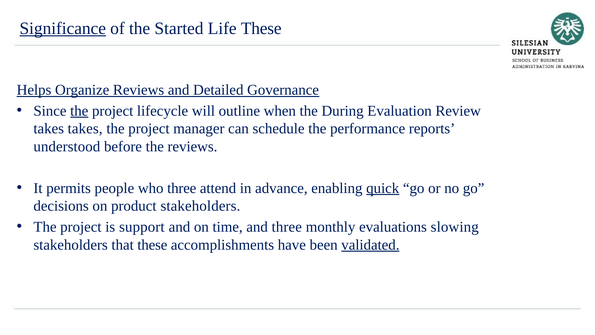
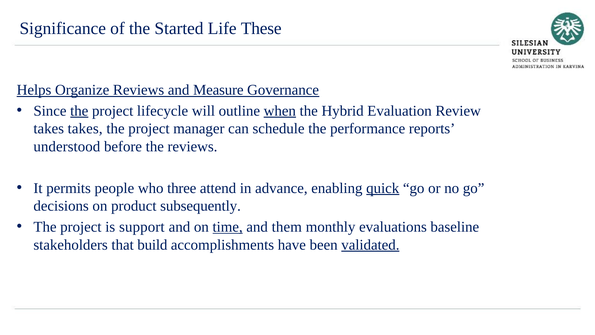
Significance underline: present -> none (63, 28)
Detailed: Detailed -> Measure (218, 90)
when underline: none -> present (280, 111)
During: During -> Hybrid (343, 111)
product stakeholders: stakeholders -> subsequently (201, 206)
time underline: none -> present (228, 227)
and three: three -> them (287, 227)
slowing: slowing -> baseline (455, 227)
that these: these -> build (152, 245)
